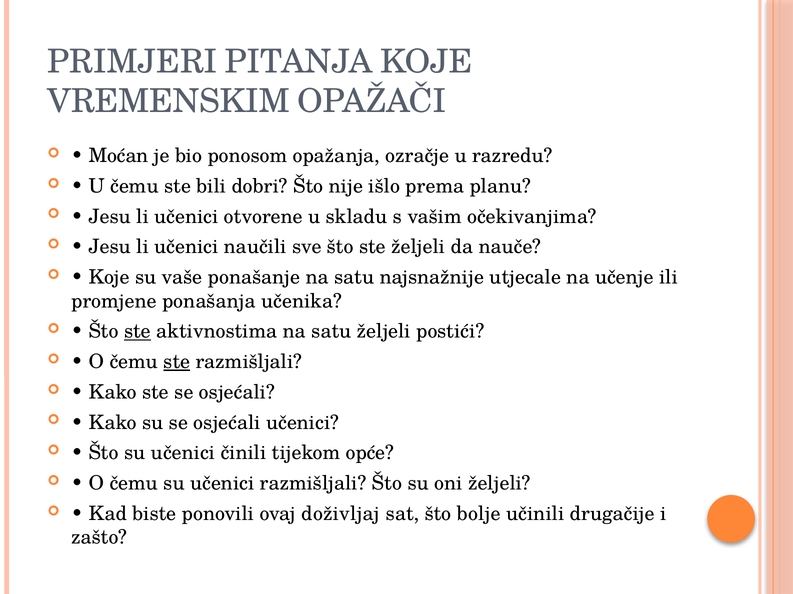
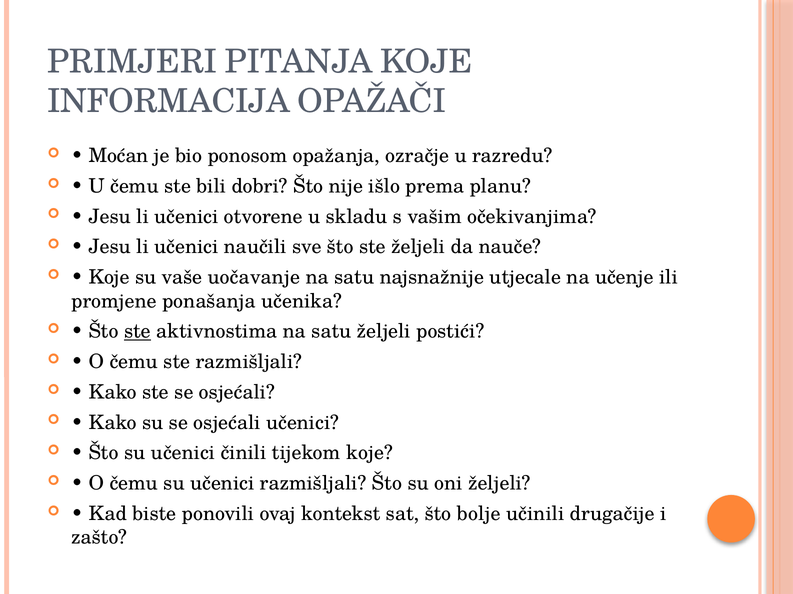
VREMENSKIM: VREMENSKIM -> INFORMACIJA (169, 101)
ponašanje: ponašanje -> uočavanje (254, 278)
ste underline: present -> none (177, 362)
tijekom opće: opće -> koje (370, 453)
doživljaj: doživljaj -> kontekst (341, 514)
